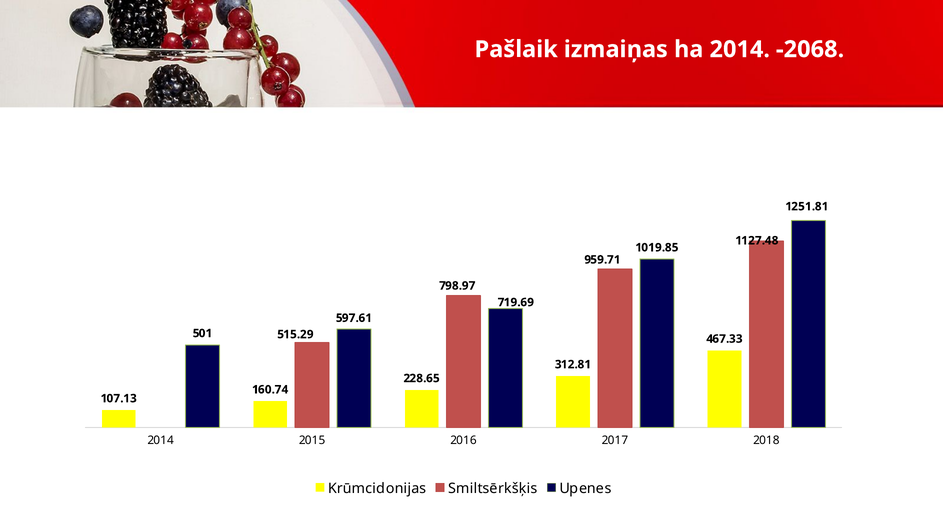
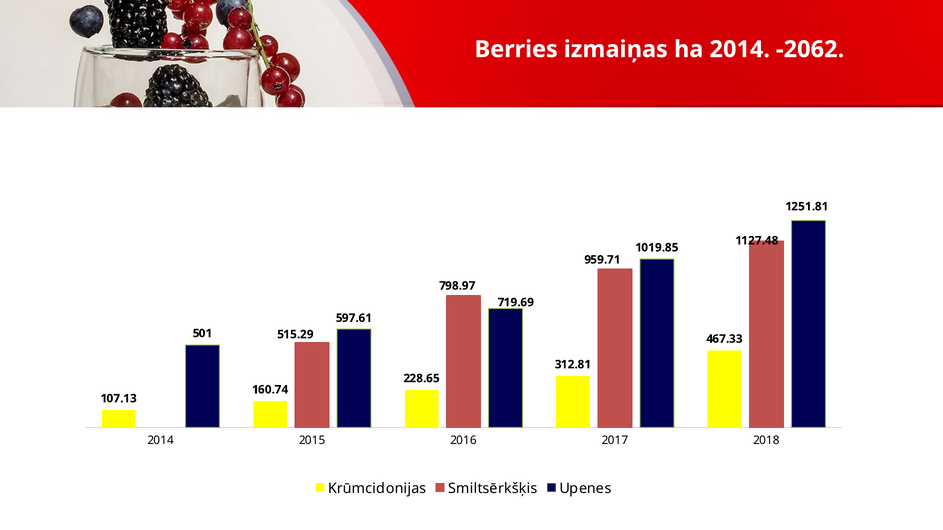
Pašlaik: Pašlaik -> Berries (516, 49)
-2068: -2068 -> -2062 (810, 49)
